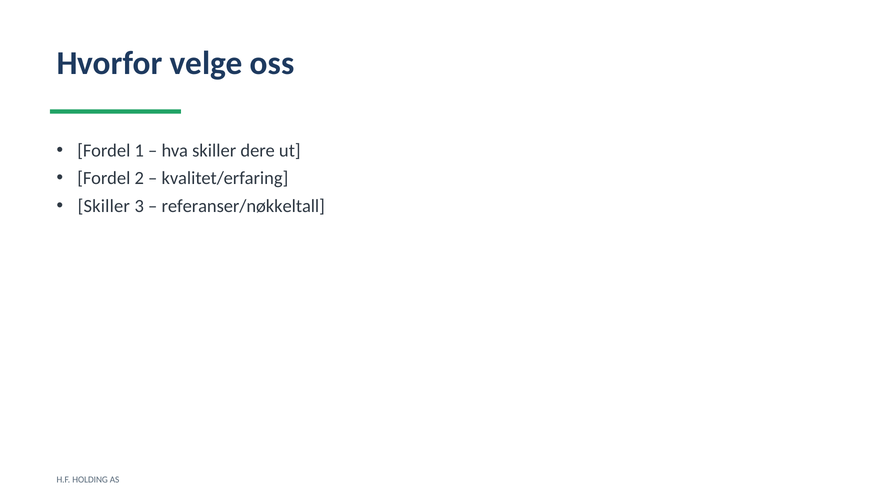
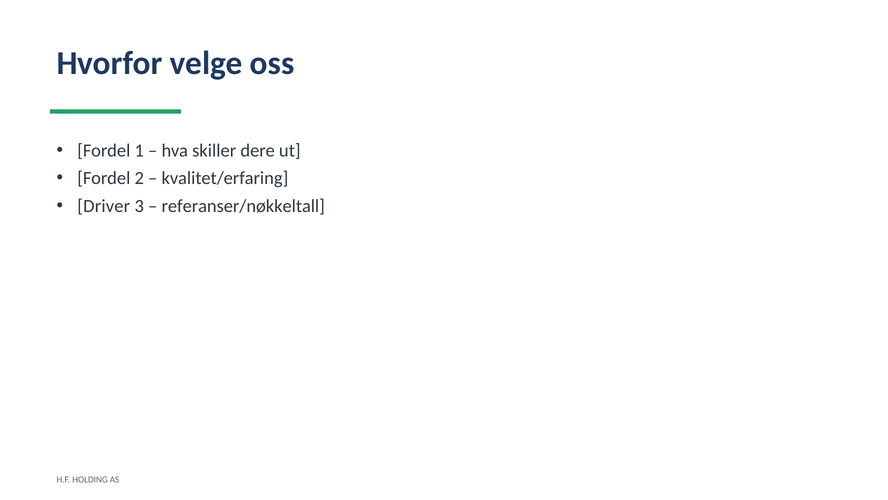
Skiller: Skiller -> Driver (104, 206)
